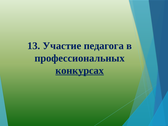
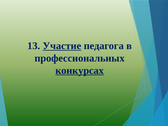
Участие underline: none -> present (62, 46)
